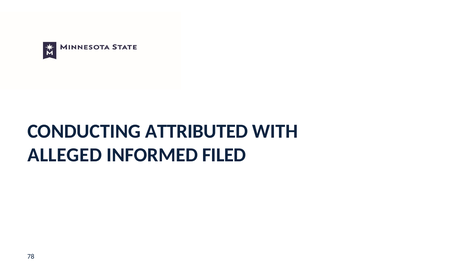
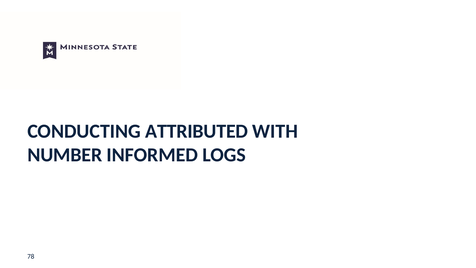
ALLEGED: ALLEGED -> NUMBER (65, 155)
FILED: FILED -> LOGS (224, 155)
